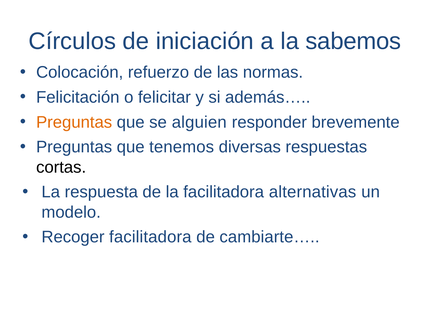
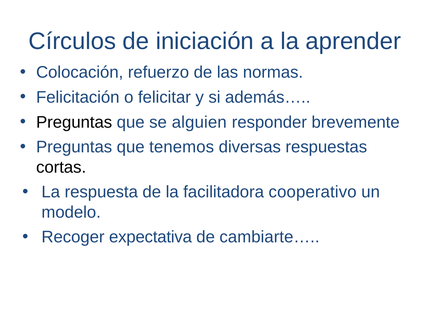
sabemos: sabemos -> aprender (353, 41)
Preguntas colour: orange -> black (74, 122)
alternativas: alternativas -> cooperativo (313, 192)
Recoger facilitadora: facilitadora -> expectativa (151, 237)
